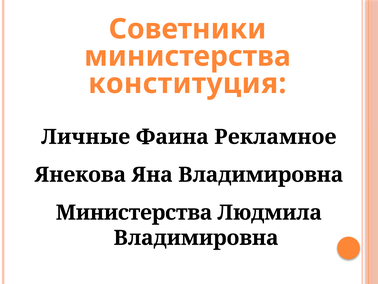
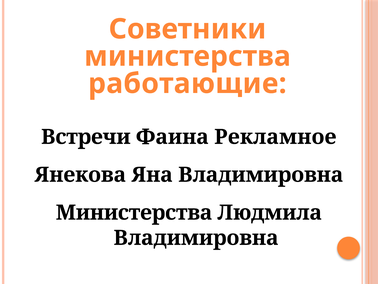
конституция: конституция -> работающие (187, 83)
Личные: Личные -> Встречи (86, 137)
